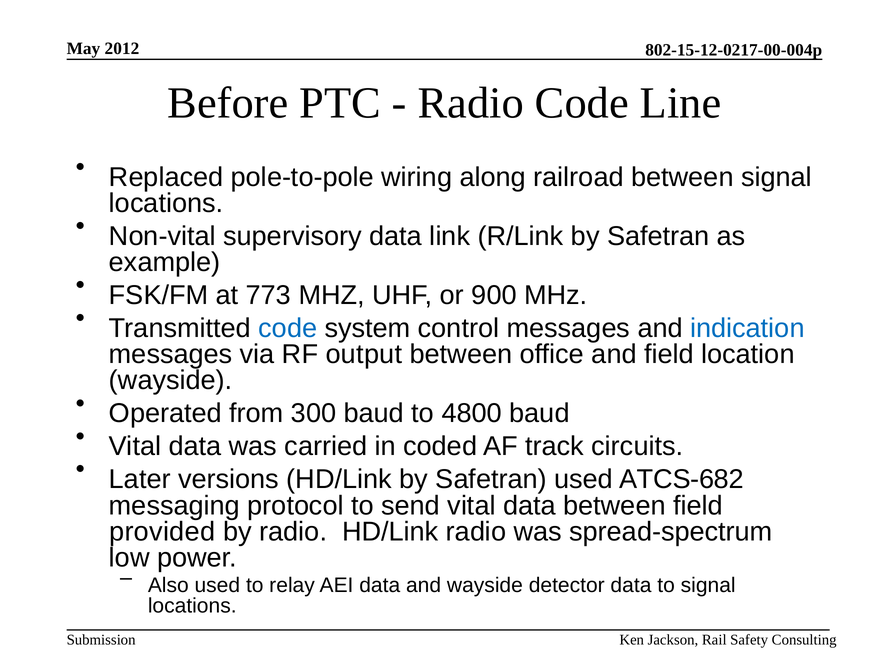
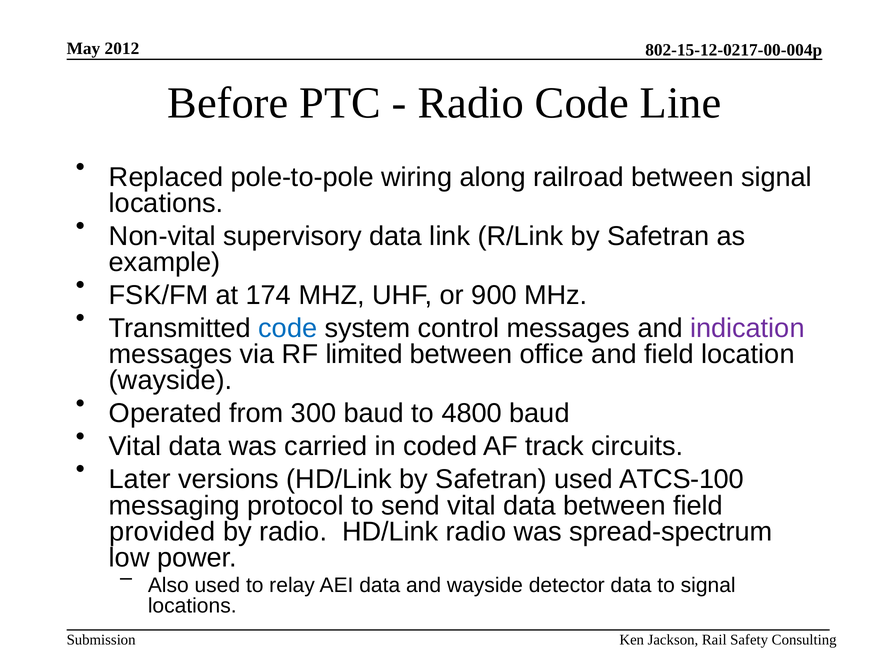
773: 773 -> 174 (268, 295)
indication colour: blue -> purple (747, 328)
output: output -> limited (364, 354)
ATCS-682: ATCS-682 -> ATCS-100 (681, 479)
